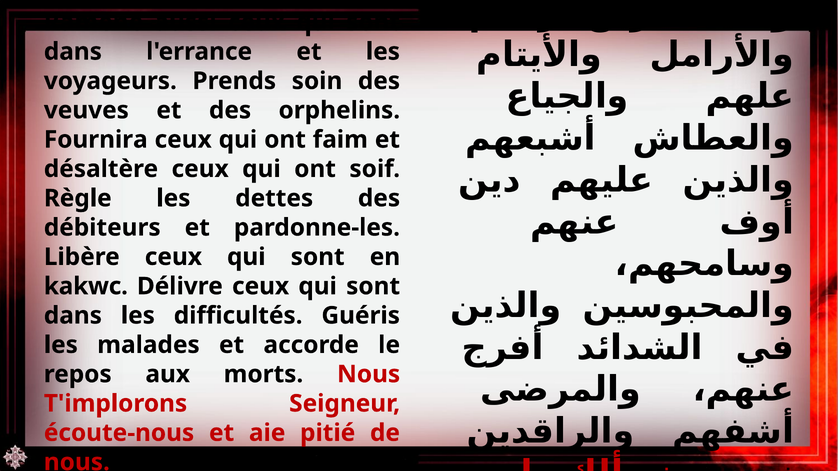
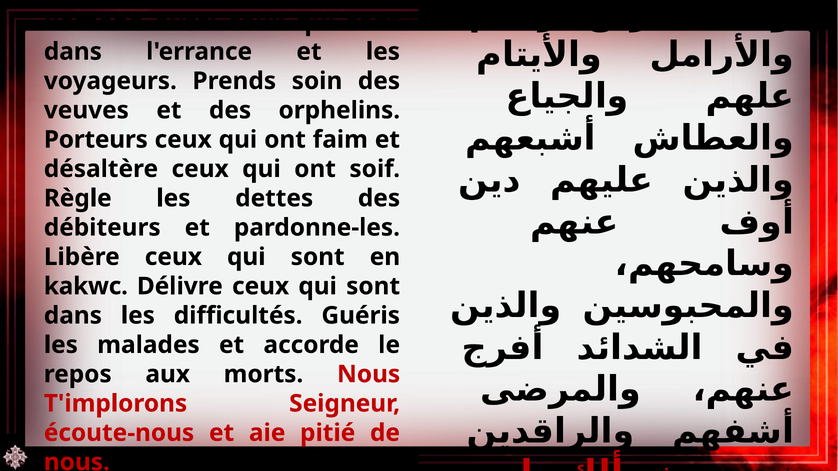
Fournira: Fournira -> Porteurs (96, 140)
